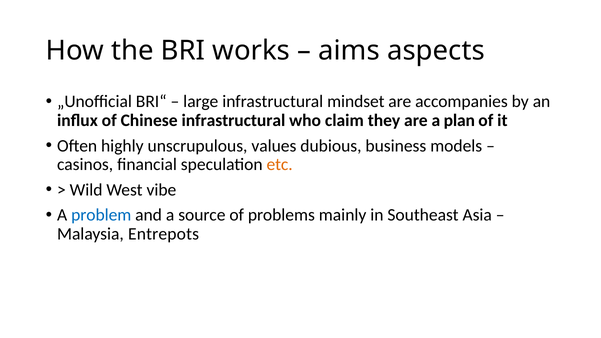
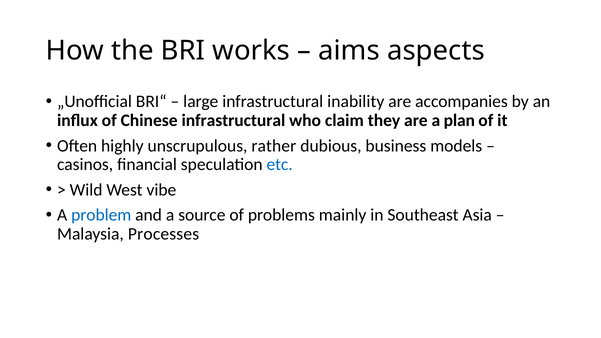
mindset: mindset -> inability (356, 102)
values: values -> rather (274, 146)
etc colour: orange -> blue (280, 165)
Entrepots: Entrepots -> Processes (164, 234)
